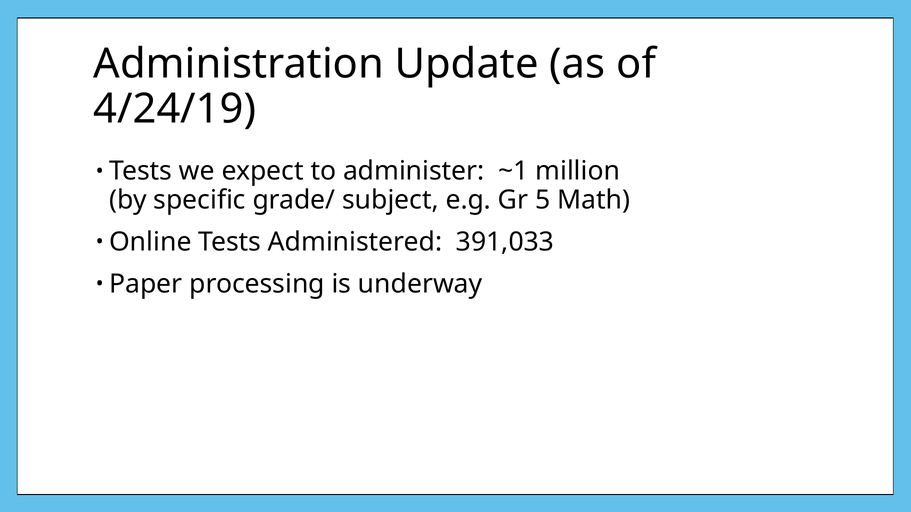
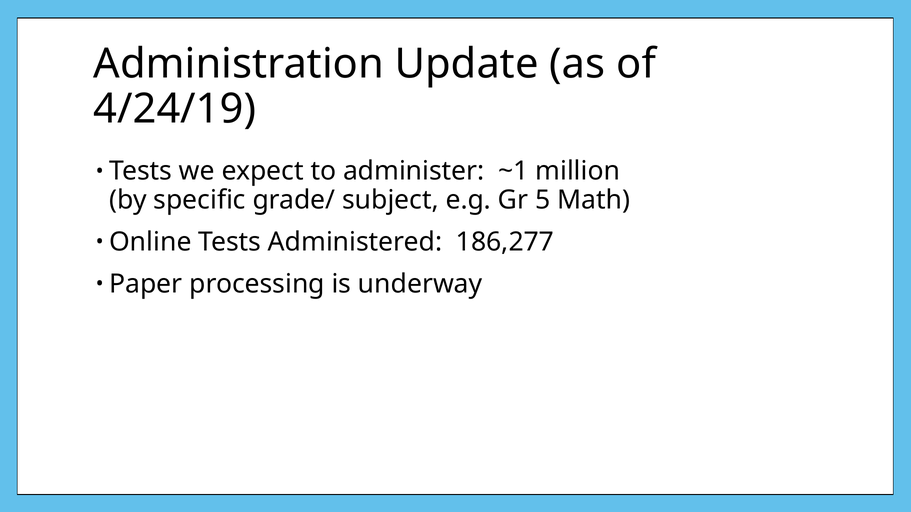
391,033: 391,033 -> 186,277 (505, 242)
